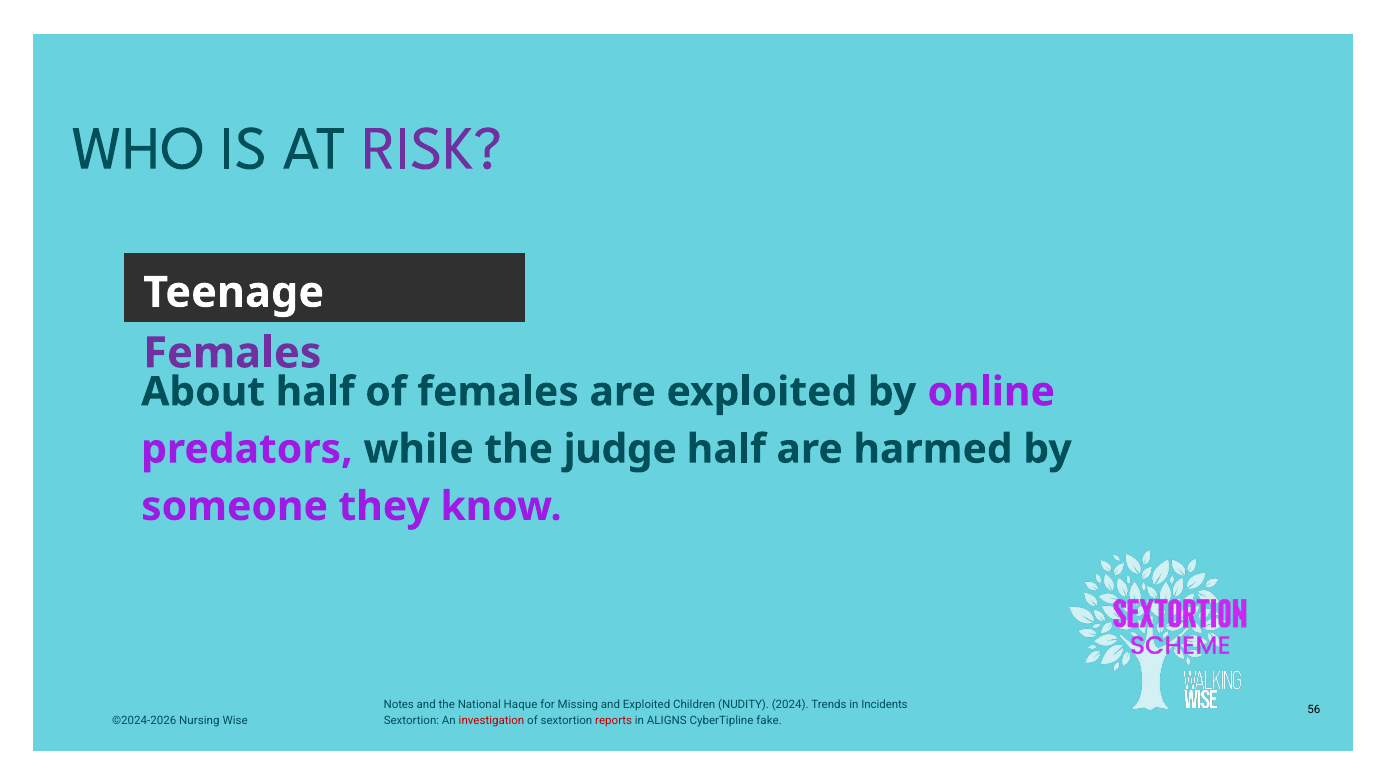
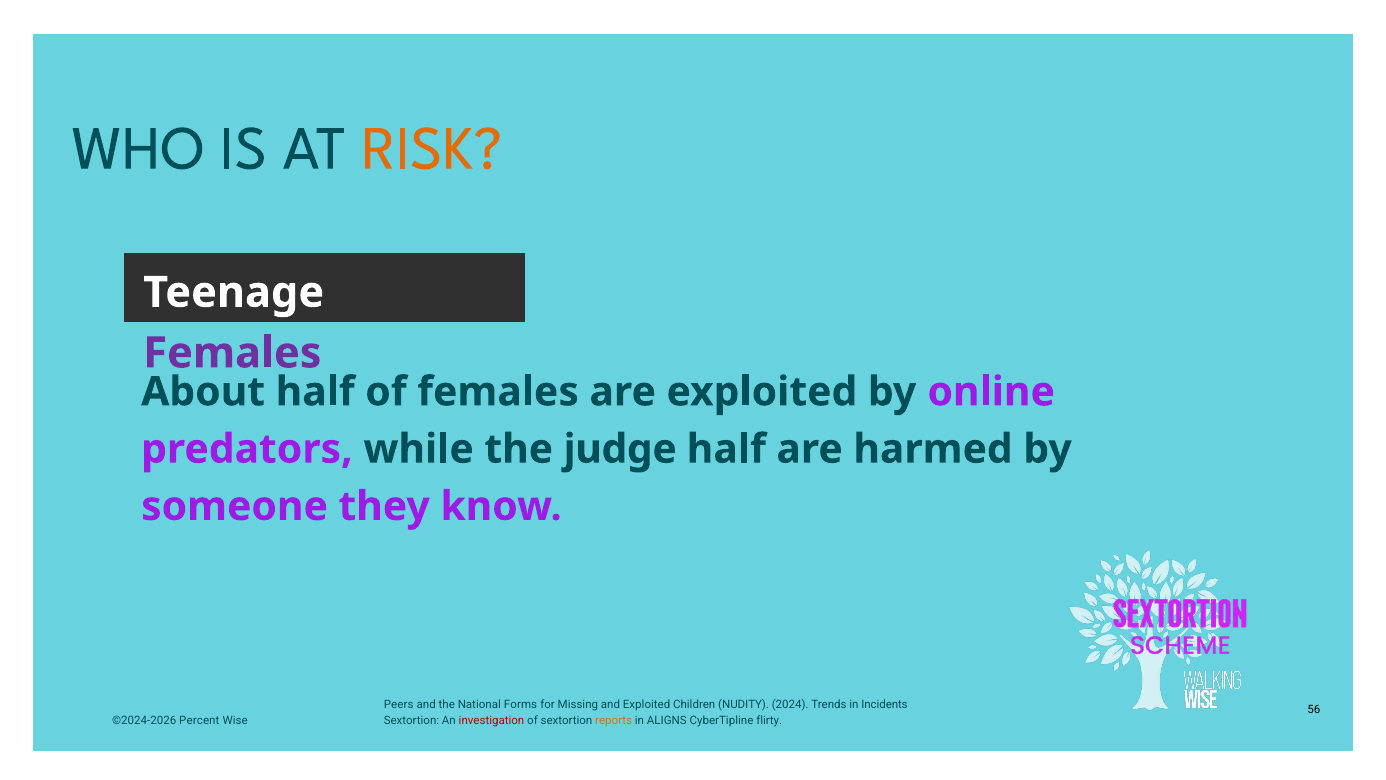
RISK colour: purple -> orange (432, 148)
Notes: Notes -> Peers (399, 704)
Haque: Haque -> Forms (521, 704)
Nursing: Nursing -> Percent (199, 720)
reports colour: red -> orange (614, 721)
fake: fake -> flirty (769, 721)
